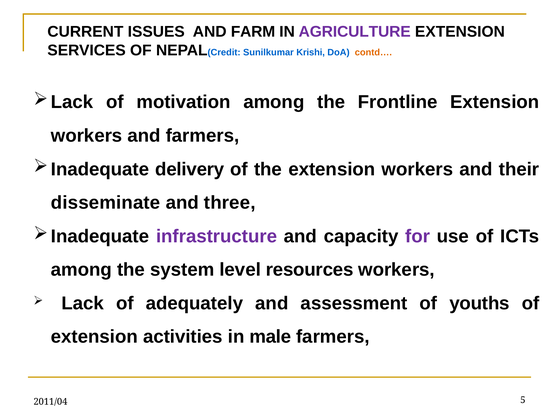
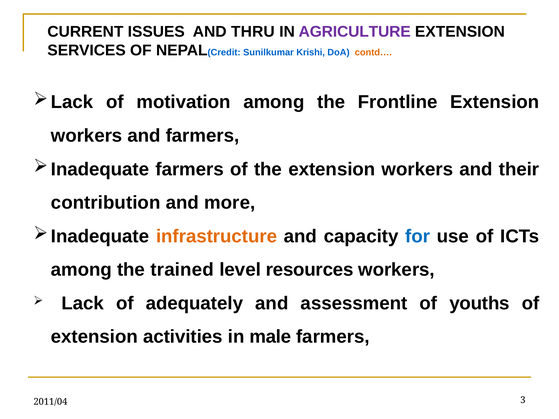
FARM: FARM -> THRU (253, 32)
delivery: delivery -> farmers (190, 169)
disseminate: disseminate -> contribution (106, 203)
three: three -> more (230, 203)
infrastructure colour: purple -> orange (217, 236)
for colour: purple -> blue (418, 236)
system: system -> trained (182, 270)
5: 5 -> 3 (523, 400)
